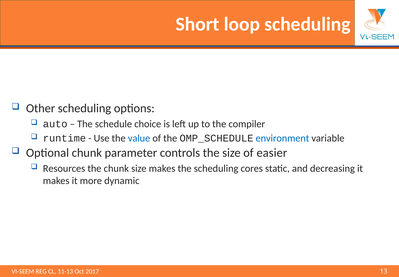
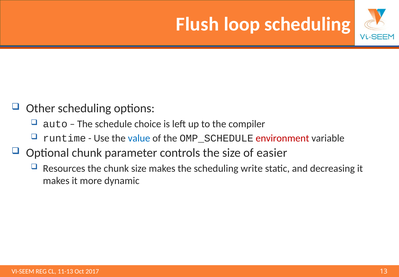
Short: Short -> Flush (197, 24)
environment colour: blue -> red (282, 138)
cores: cores -> write (252, 168)
